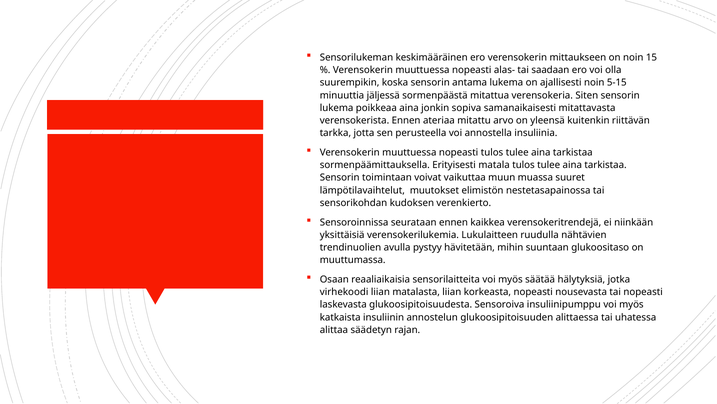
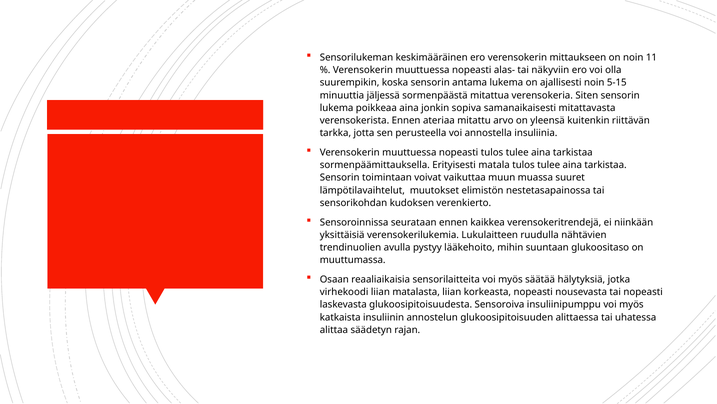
15: 15 -> 11 (651, 57)
saadaan: saadaan -> näkyviin (550, 70)
hävitetään: hävitetään -> lääkehoito (470, 247)
